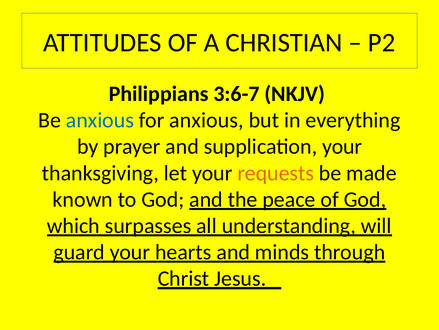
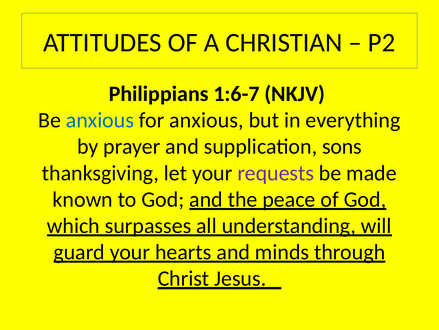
3:6-7: 3:6-7 -> 1:6-7 (237, 94)
supplication your: your -> sons (342, 146)
requests colour: orange -> purple (276, 173)
